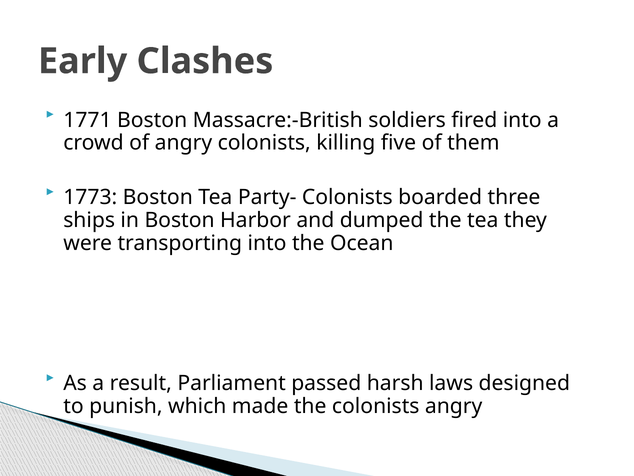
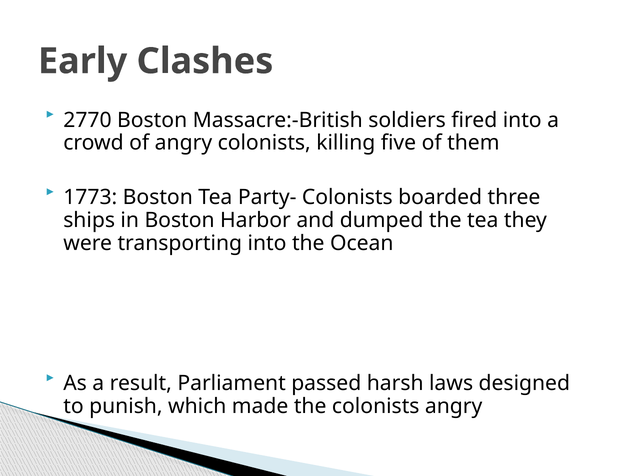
1771: 1771 -> 2770 (87, 120)
